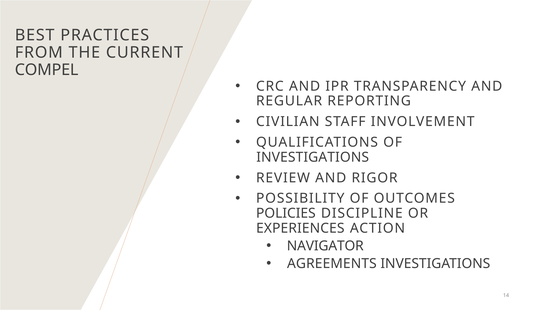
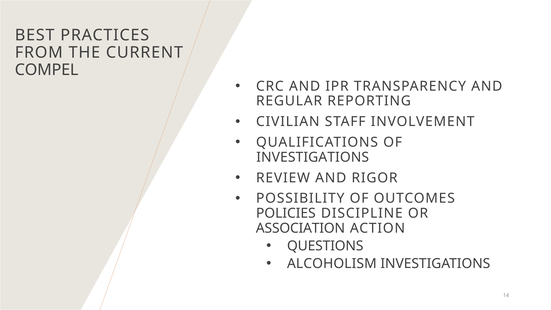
EXPERIENCES: EXPERIENCES -> ASSOCIATION (300, 228)
NAVIGATOR: NAVIGATOR -> QUESTIONS (325, 246)
AGREEMENTS: AGREEMENTS -> ALCOHOLISM (332, 264)
